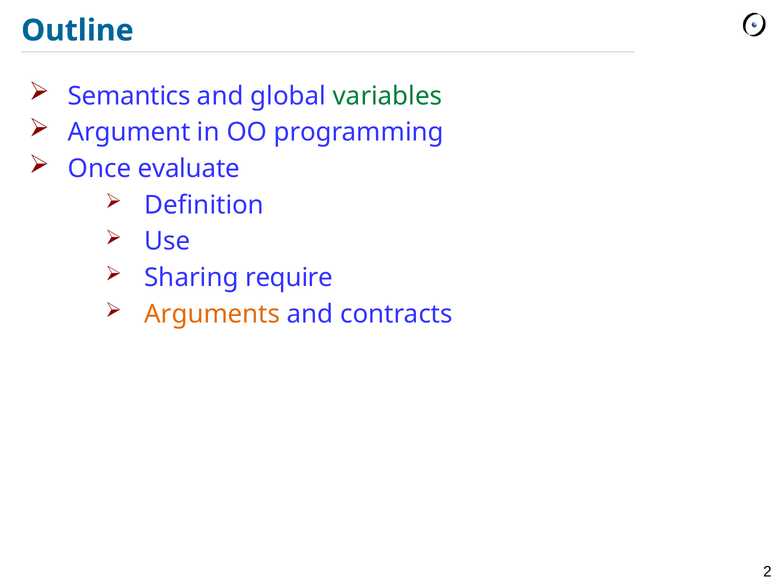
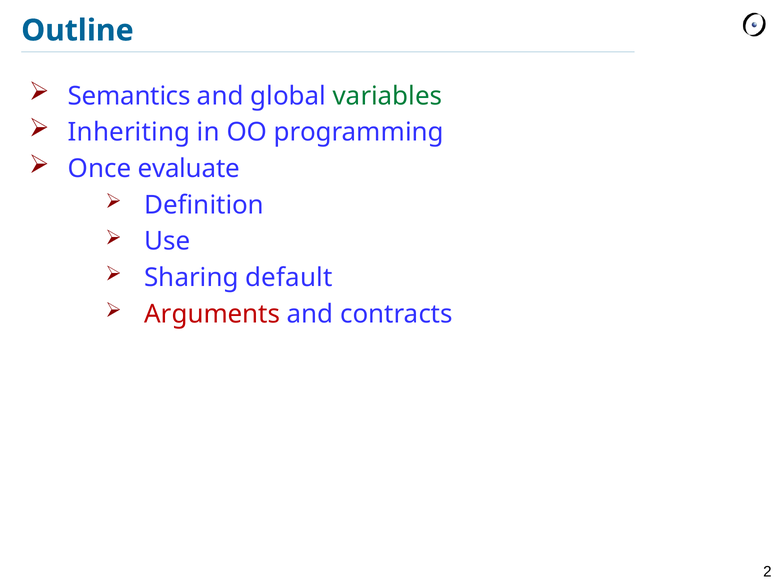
Argument: Argument -> Inheriting (129, 132)
require: require -> default (289, 278)
Arguments colour: orange -> red (212, 314)
